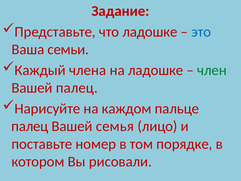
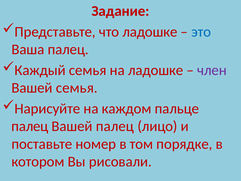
Ваша семьи: семьи -> палец (68, 49)
Каждый члена: члена -> семья (88, 70)
член colour: green -> purple (212, 70)
Вашей палец: палец -> семья (77, 88)
Вашей семья: семья -> палец (115, 126)
